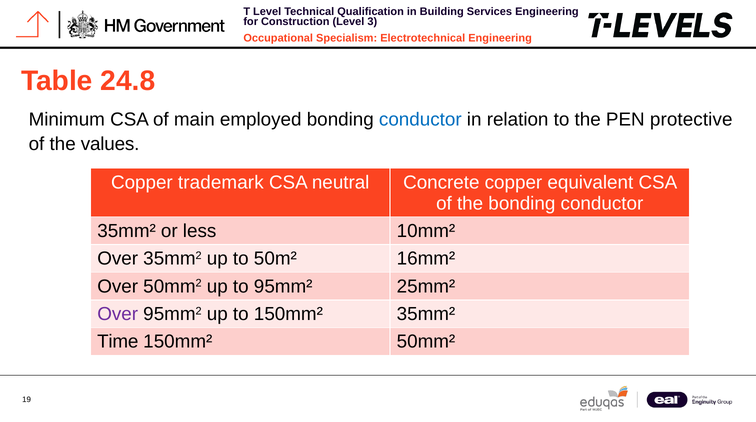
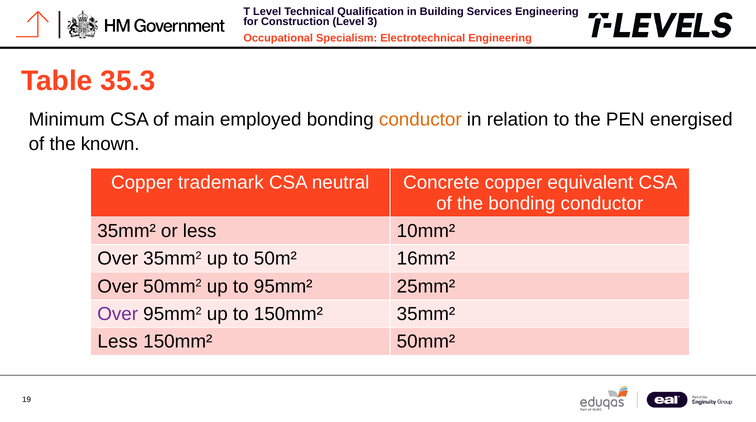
24.8: 24.8 -> 35.3 (128, 81)
conductor colour: blue -> orange (420, 120)
protective: protective -> energised (691, 120)
values: values -> known (110, 144)
Time: Time -> Less (118, 342)
